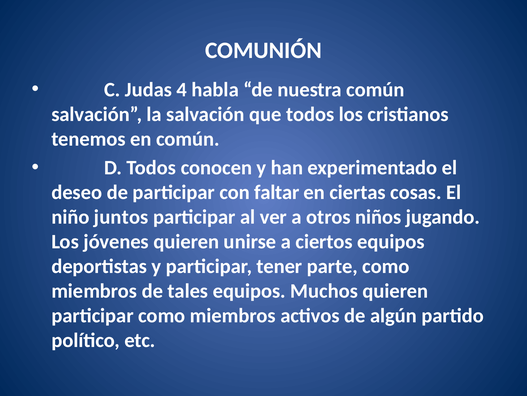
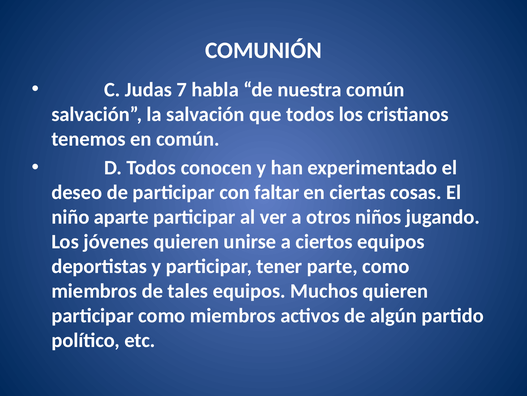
4: 4 -> 7 (182, 89)
juntos: juntos -> aparte (121, 217)
